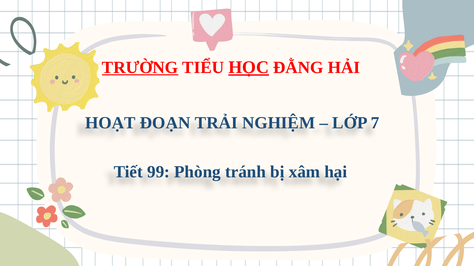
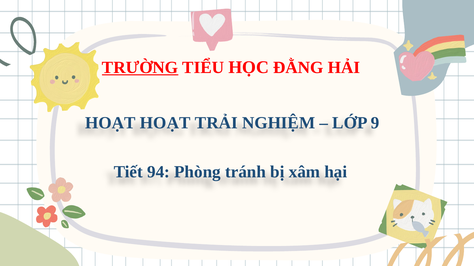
HỌC underline: present -> none (249, 68)
HOẠT ĐOẠN: ĐOẠN -> HOẠT (165, 123)
7: 7 -> 9 (375, 123)
99: 99 -> 94 (159, 172)
